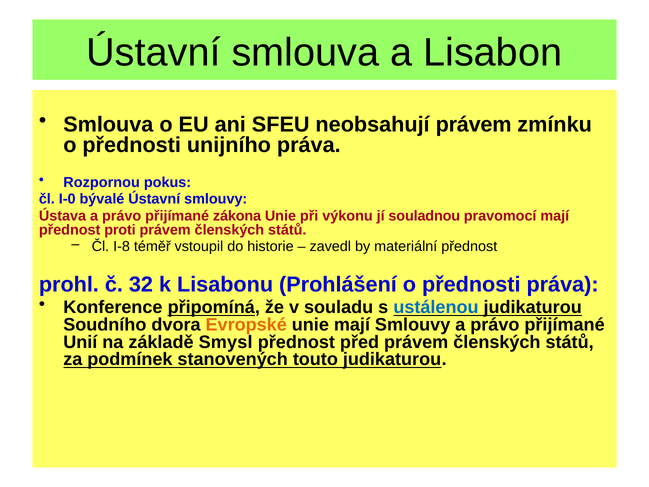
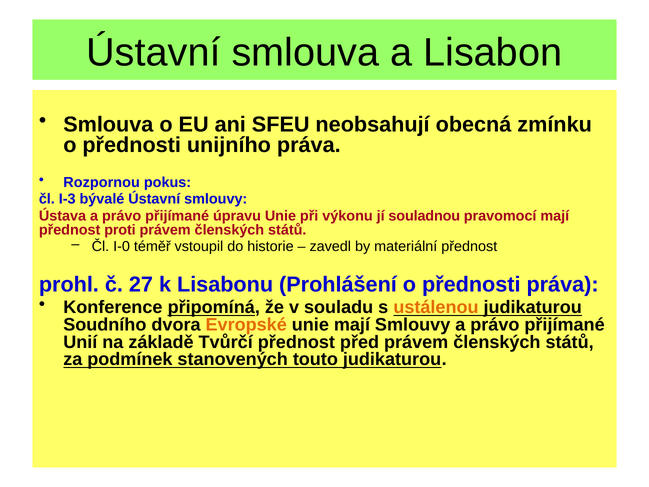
neobsahují právem: právem -> obecná (474, 124)
I-0: I-0 -> I-3 (67, 199)
zákona: zákona -> úpravu (237, 216)
I-8: I-8 -> I-0 (122, 246)
32: 32 -> 27 (141, 284)
ustálenou colour: blue -> orange (436, 307)
Smysl: Smysl -> Tvůrčí (226, 342)
